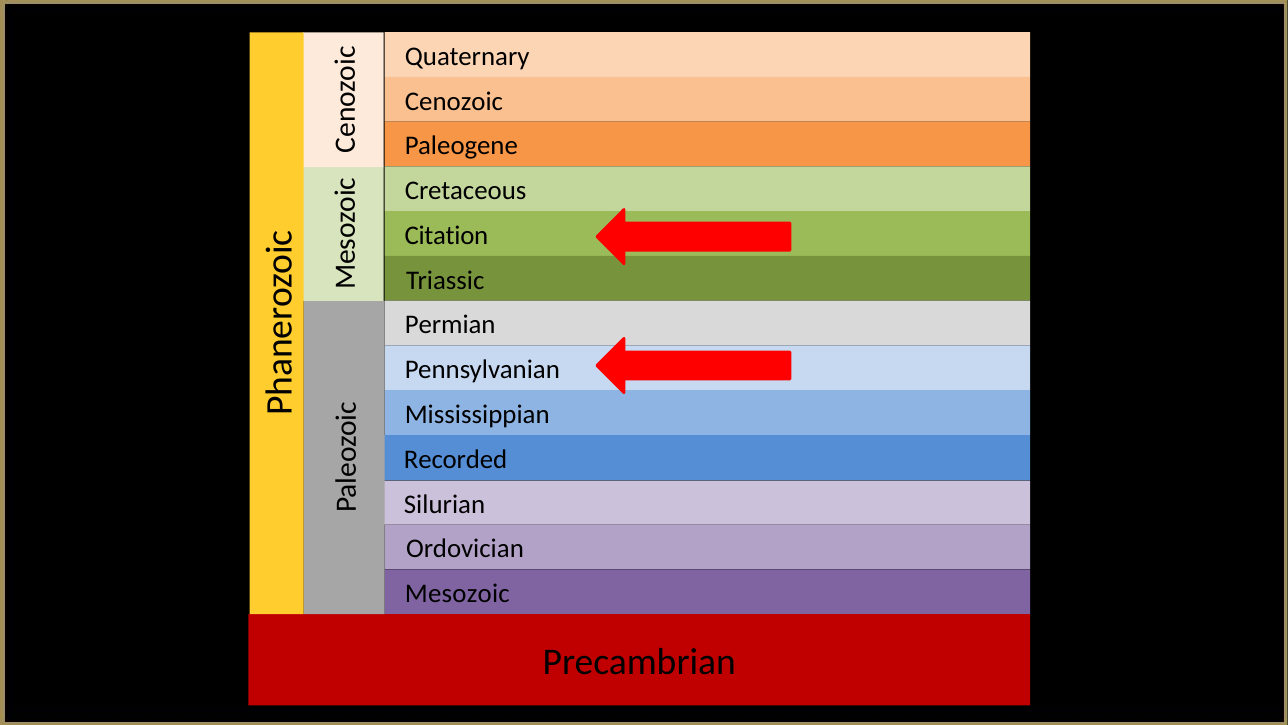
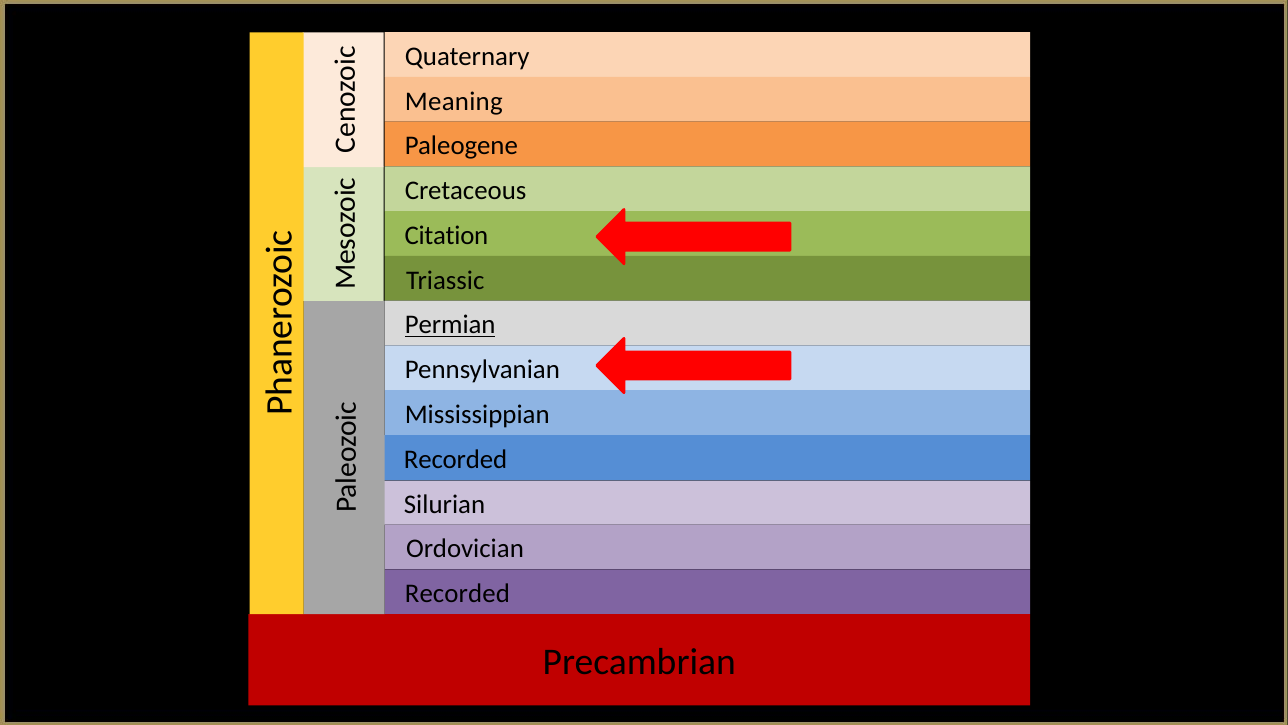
Cenozoic: Cenozoic -> Meaning (454, 101)
Permian underline: none -> present (450, 325)
Mesozoic: Mesozoic -> Recorded (457, 593)
